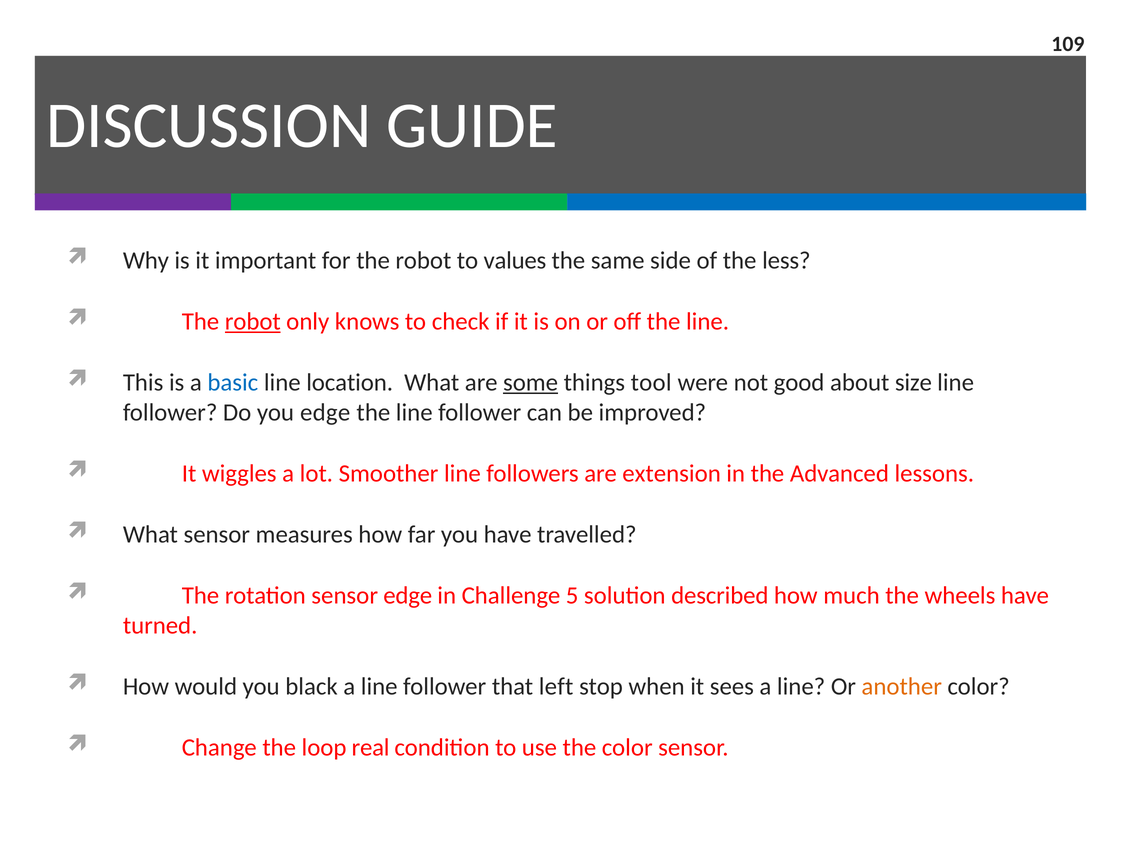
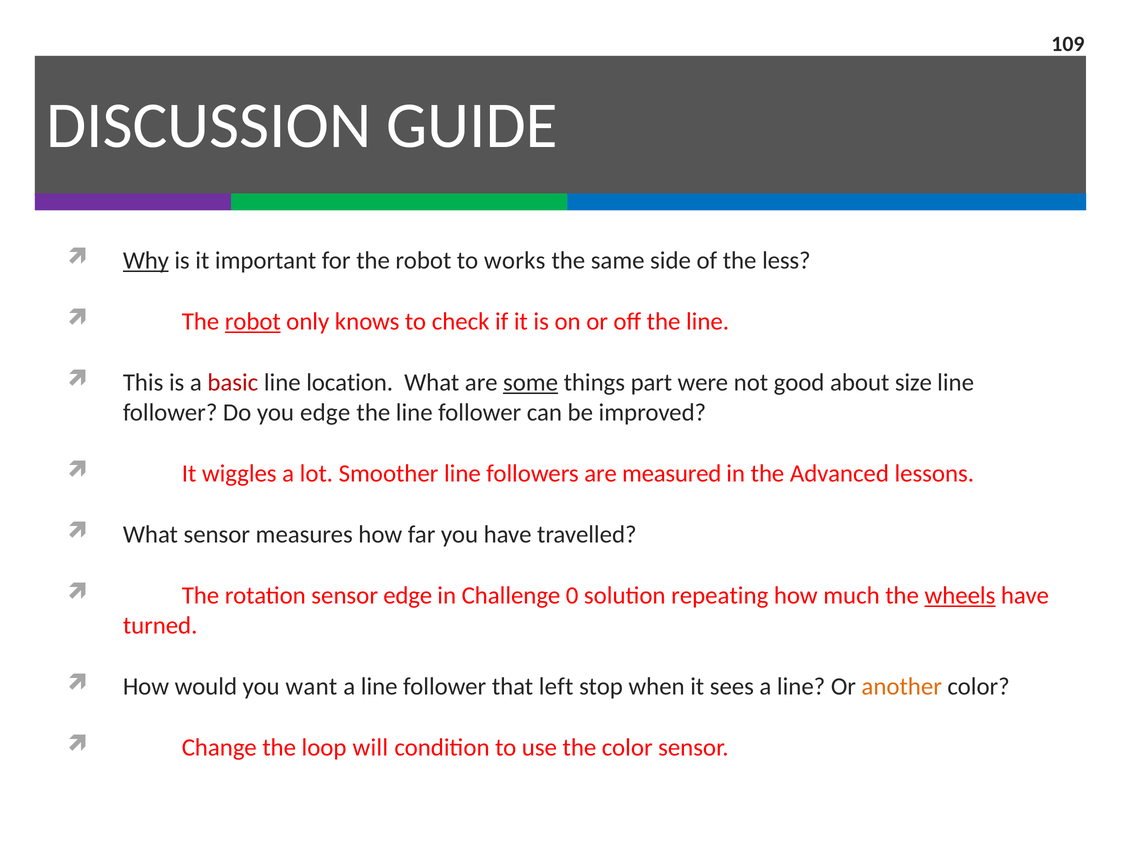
Why underline: none -> present (146, 261)
values: values -> works (515, 261)
basic colour: blue -> red (233, 383)
tool: tool -> part (651, 383)
extension: extension -> measured (672, 474)
5: 5 -> 0 (572, 596)
described: described -> repeating (720, 596)
wheels underline: none -> present (960, 596)
black: black -> want (311, 686)
real: real -> will (370, 748)
